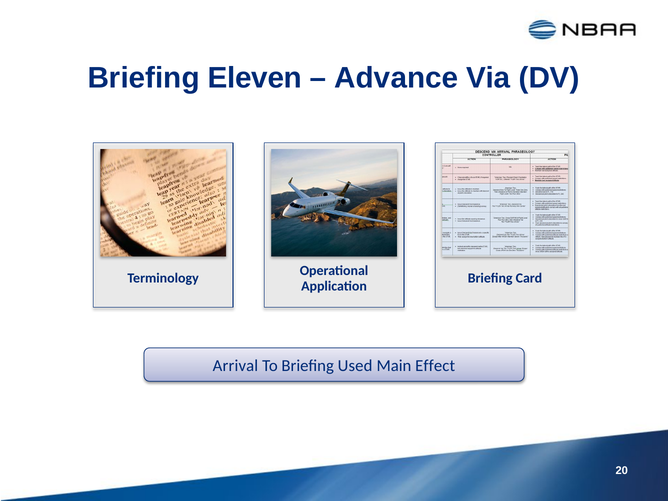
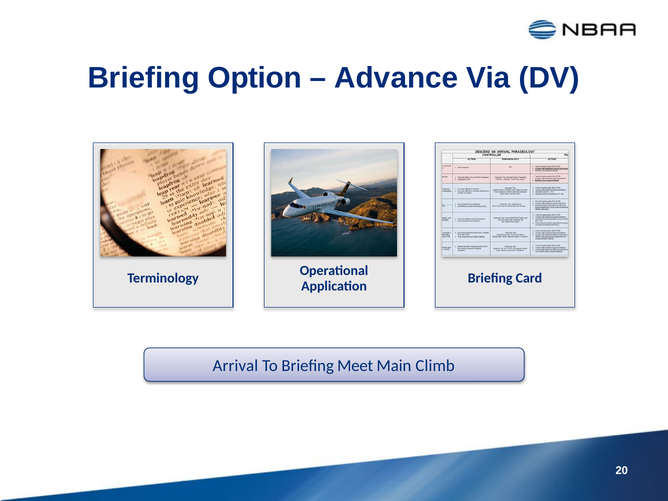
Eleven: Eleven -> Option (255, 78)
Used: Used -> Meet (355, 366)
Effect: Effect -> Climb (435, 366)
